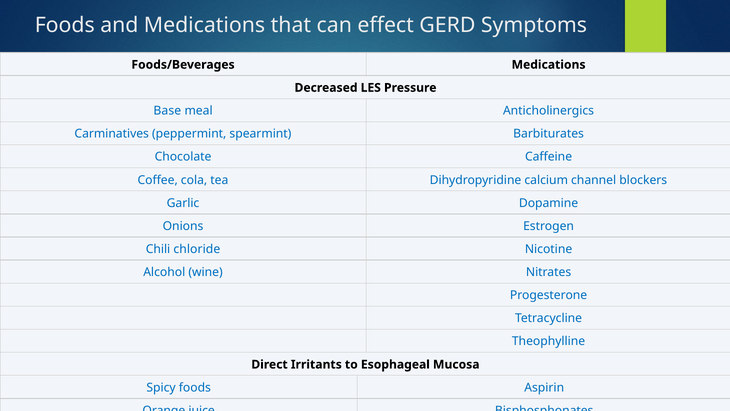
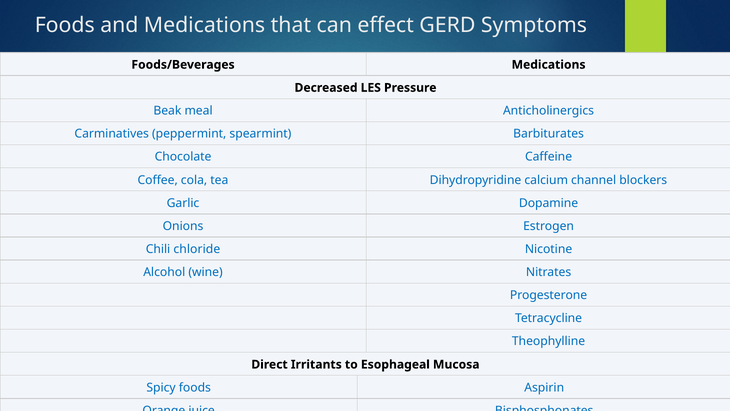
Base: Base -> Beak (167, 111)
